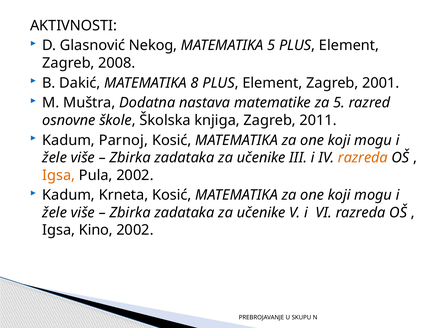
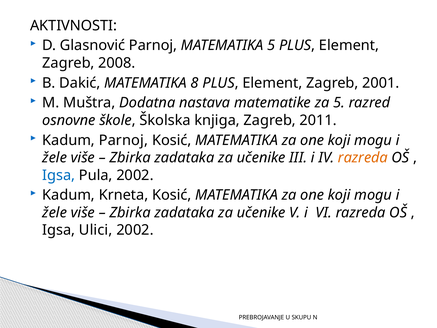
Glasnović Nekog: Nekog -> Parnoj (153, 45)
Igsa colour: orange -> blue (59, 175)
Kino: Kino -> Ulici (96, 230)
